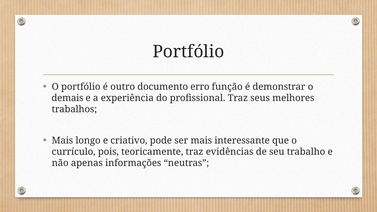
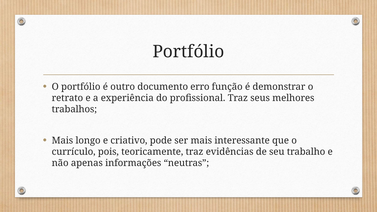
demais: demais -> retrato (67, 98)
